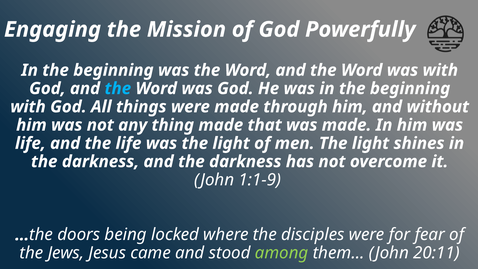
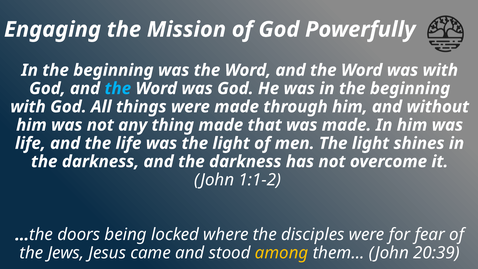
1:1-9: 1:1-9 -> 1:1-2 (260, 180)
among colour: light green -> yellow (282, 253)
20:11: 20:11 -> 20:39 (436, 253)
